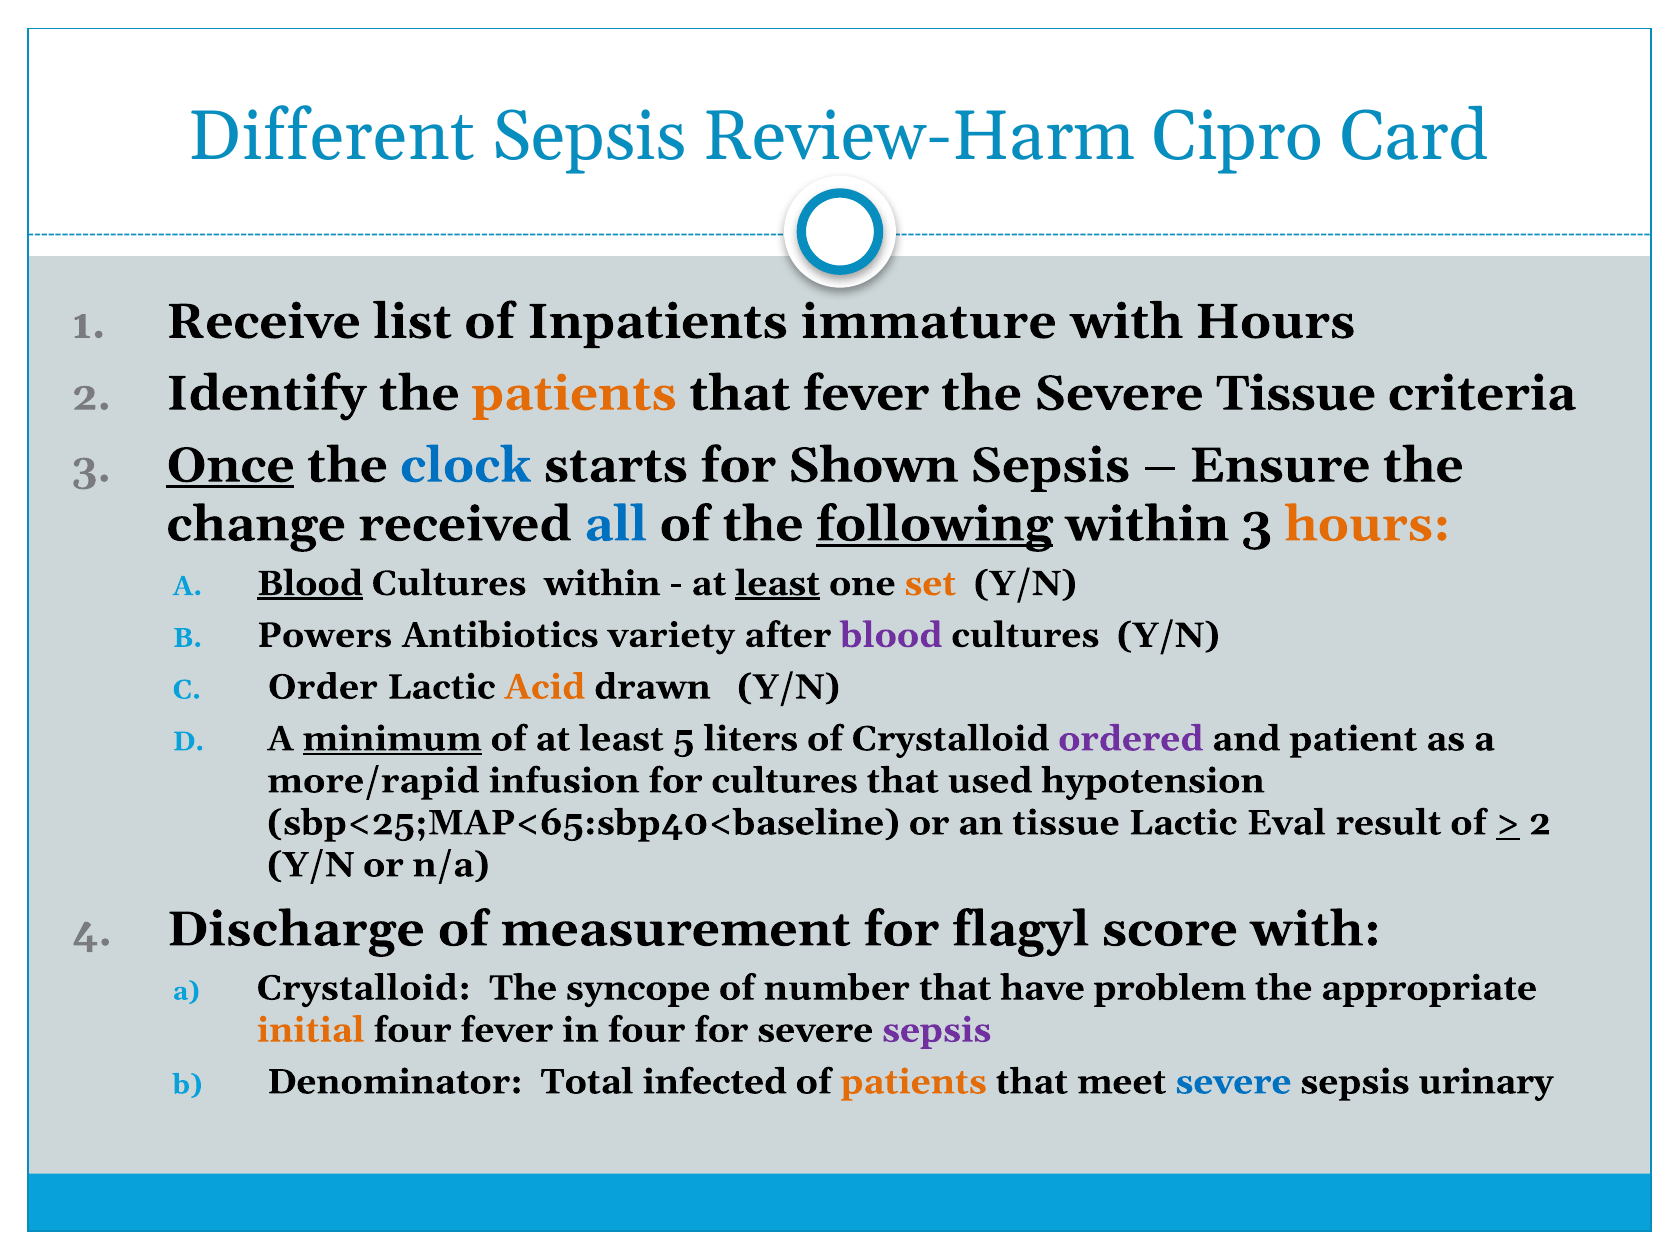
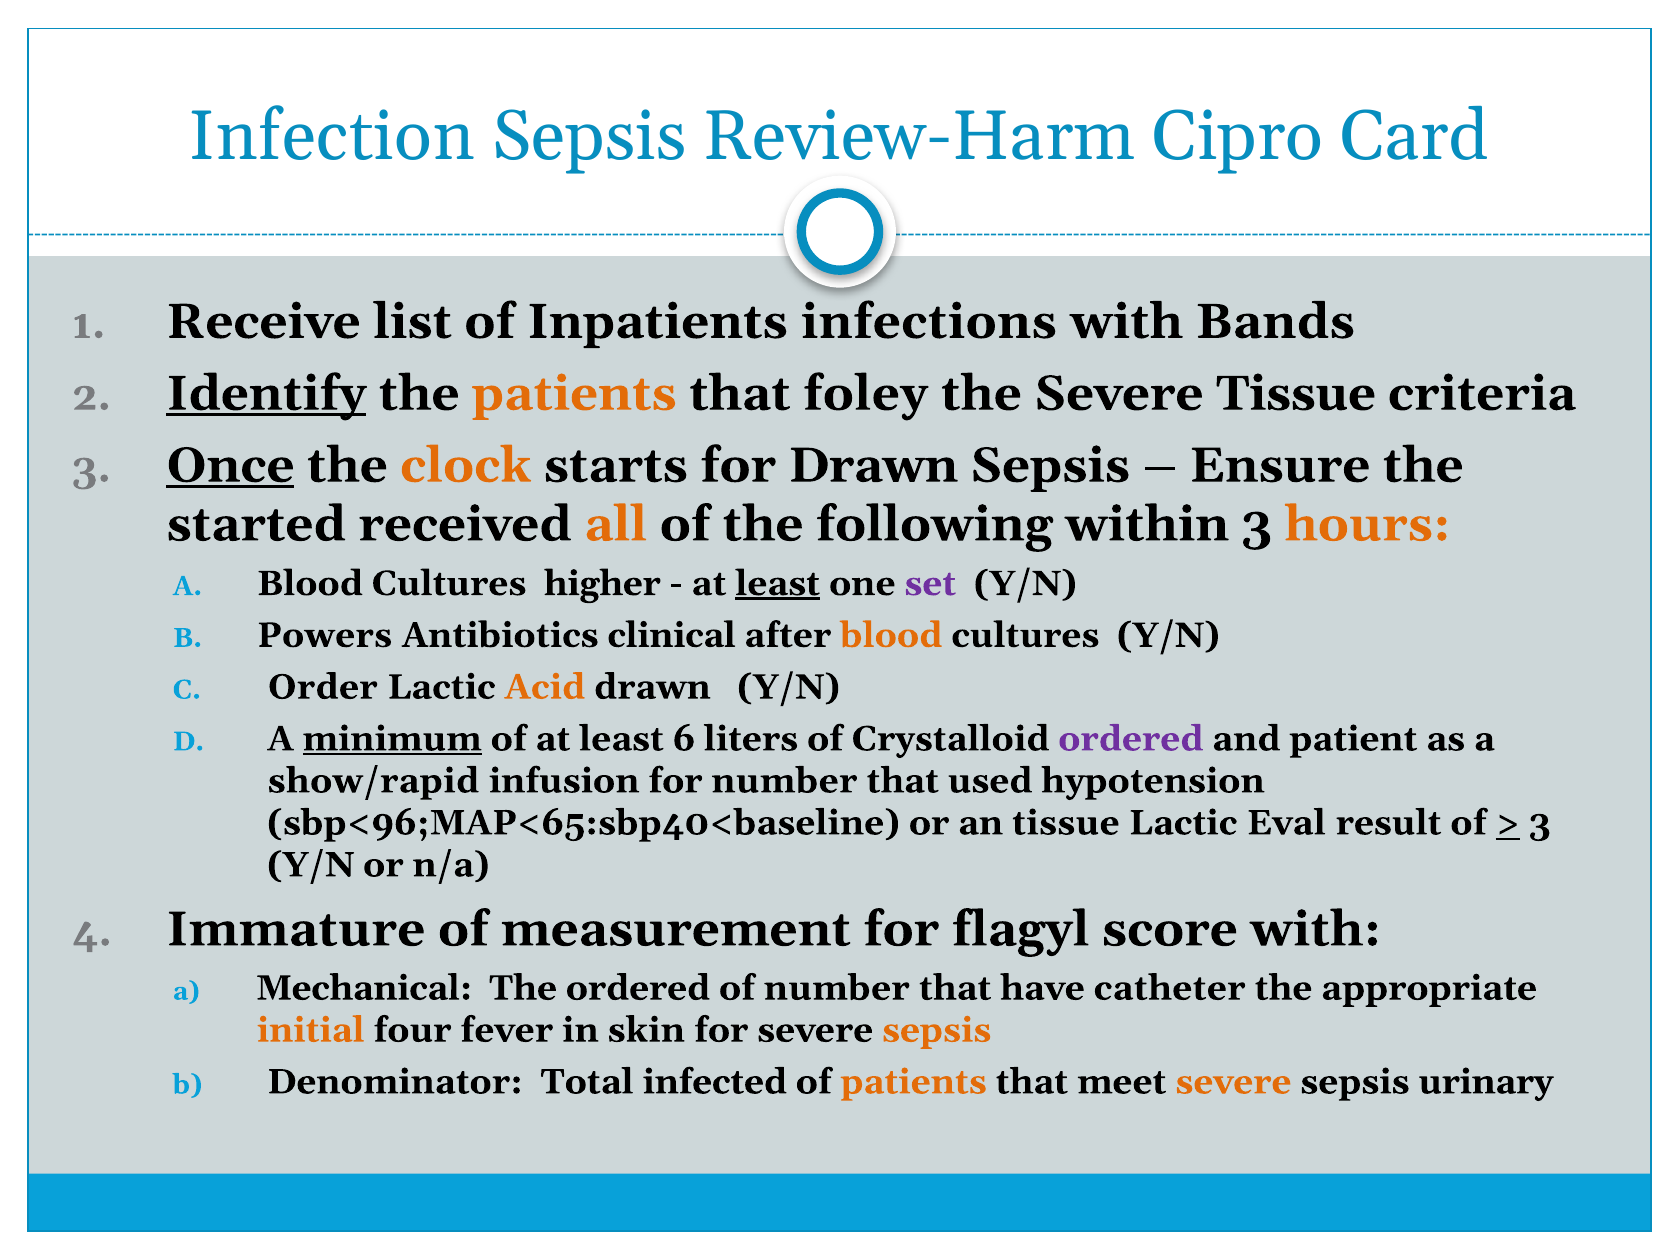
Different: Different -> Infection (332, 136)
immature: immature -> infections (929, 322)
with Hours: Hours -> Bands (1275, 322)
Identify underline: none -> present (266, 394)
that fever: fever -> foley (865, 394)
clock colour: blue -> orange (466, 465)
for Shown: Shown -> Drawn (873, 465)
change: change -> started (256, 524)
all colour: blue -> orange (616, 524)
following underline: present -> none (934, 524)
Blood underline: present -> none (310, 583)
Cultures within: within -> higher (602, 583)
set colour: orange -> purple (930, 583)
variety: variety -> clinical (672, 635)
blood colour: purple -> orange (891, 635)
5: 5 -> 6 (684, 739)
more/rapid: more/rapid -> show/rapid (373, 781)
for cultures: cultures -> number (784, 781)
sbp<25;MAP<65:sbp40<baseline: sbp<25;MAP<65:sbp40<baseline -> sbp<96;MAP<65:sbp40<baseline (584, 823)
2: 2 -> 3 (1540, 823)
Discharge: Discharge -> Immature (296, 929)
a Crystalloid: Crystalloid -> Mechanical (364, 988)
The syncope: syncope -> ordered (638, 988)
problem: problem -> catheter (1170, 988)
in four: four -> skin (646, 1030)
sepsis colour: purple -> orange (937, 1030)
severe colour: blue -> orange (1233, 1082)
